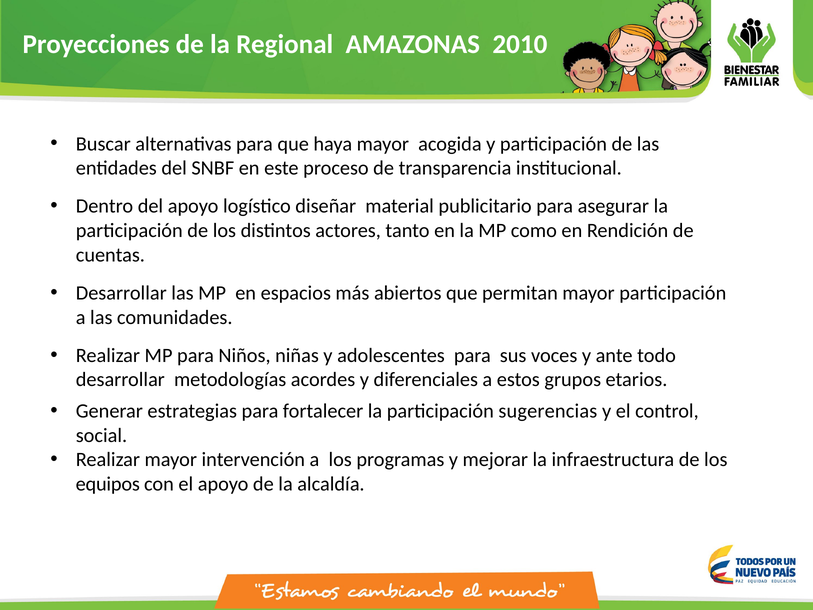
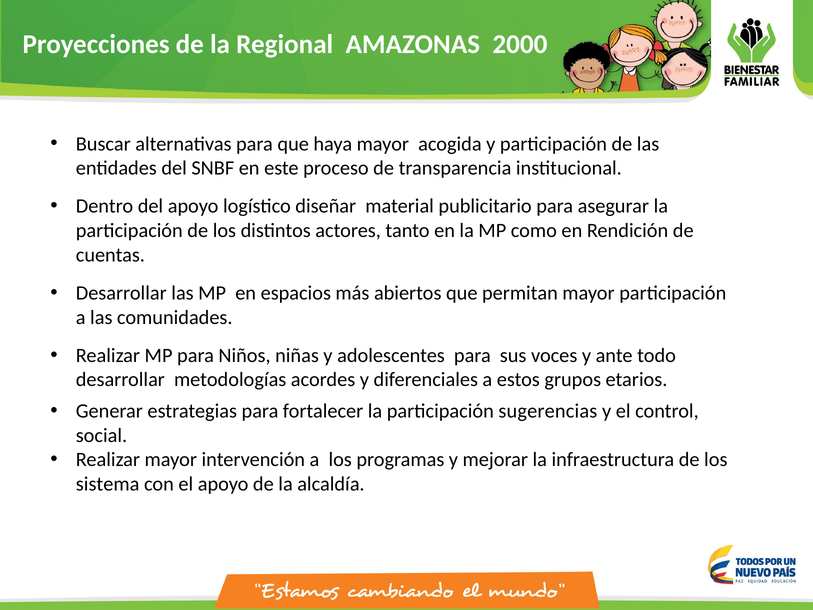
2010: 2010 -> 2000 (520, 44)
equipos: equipos -> sistema (108, 484)
